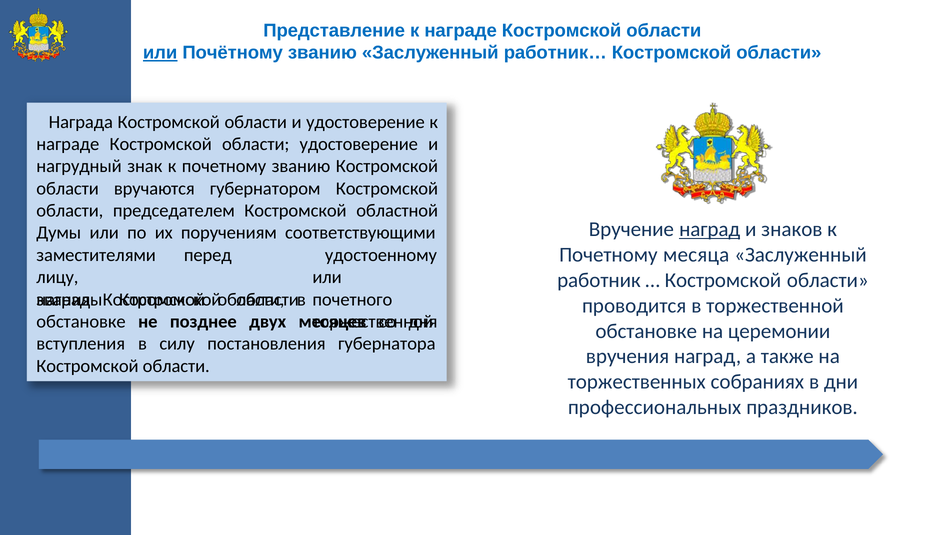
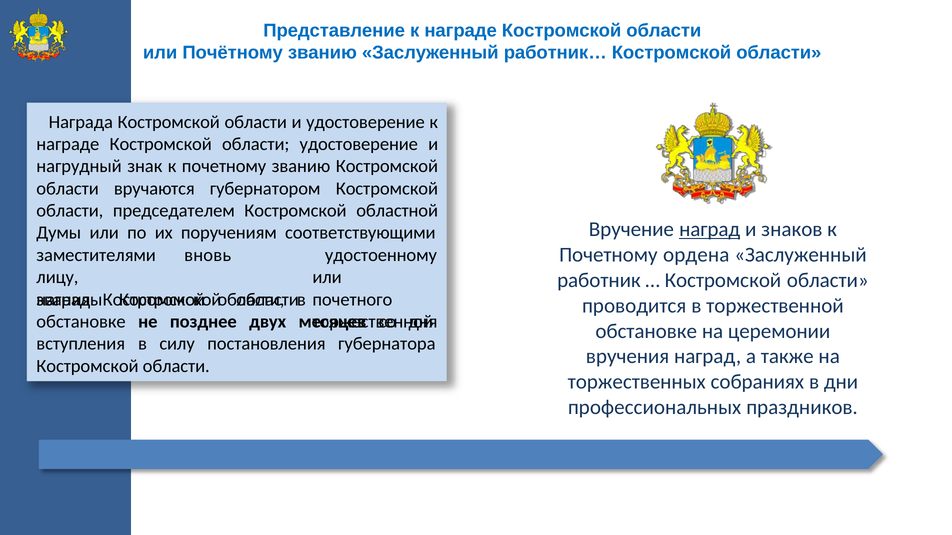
или underline: present -> none (160, 53)
месяца: месяца -> ордена (696, 255)
перед: перед -> вновь (208, 255)
